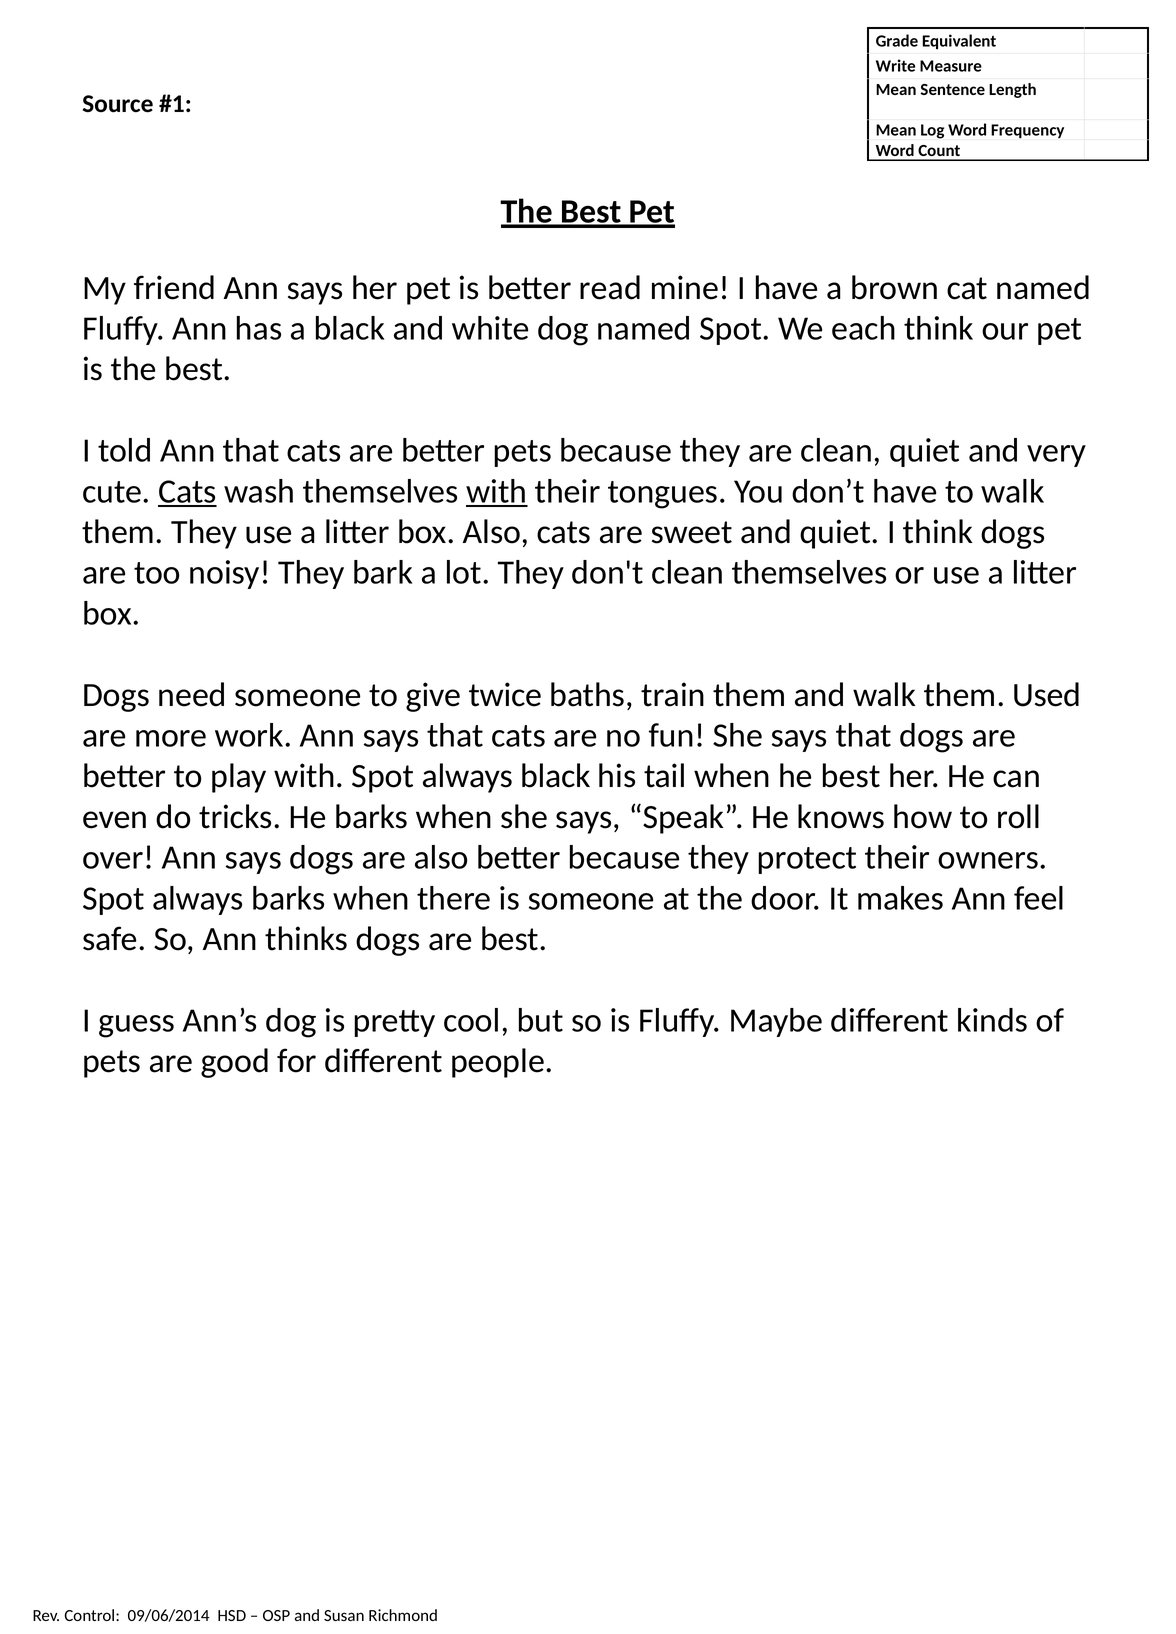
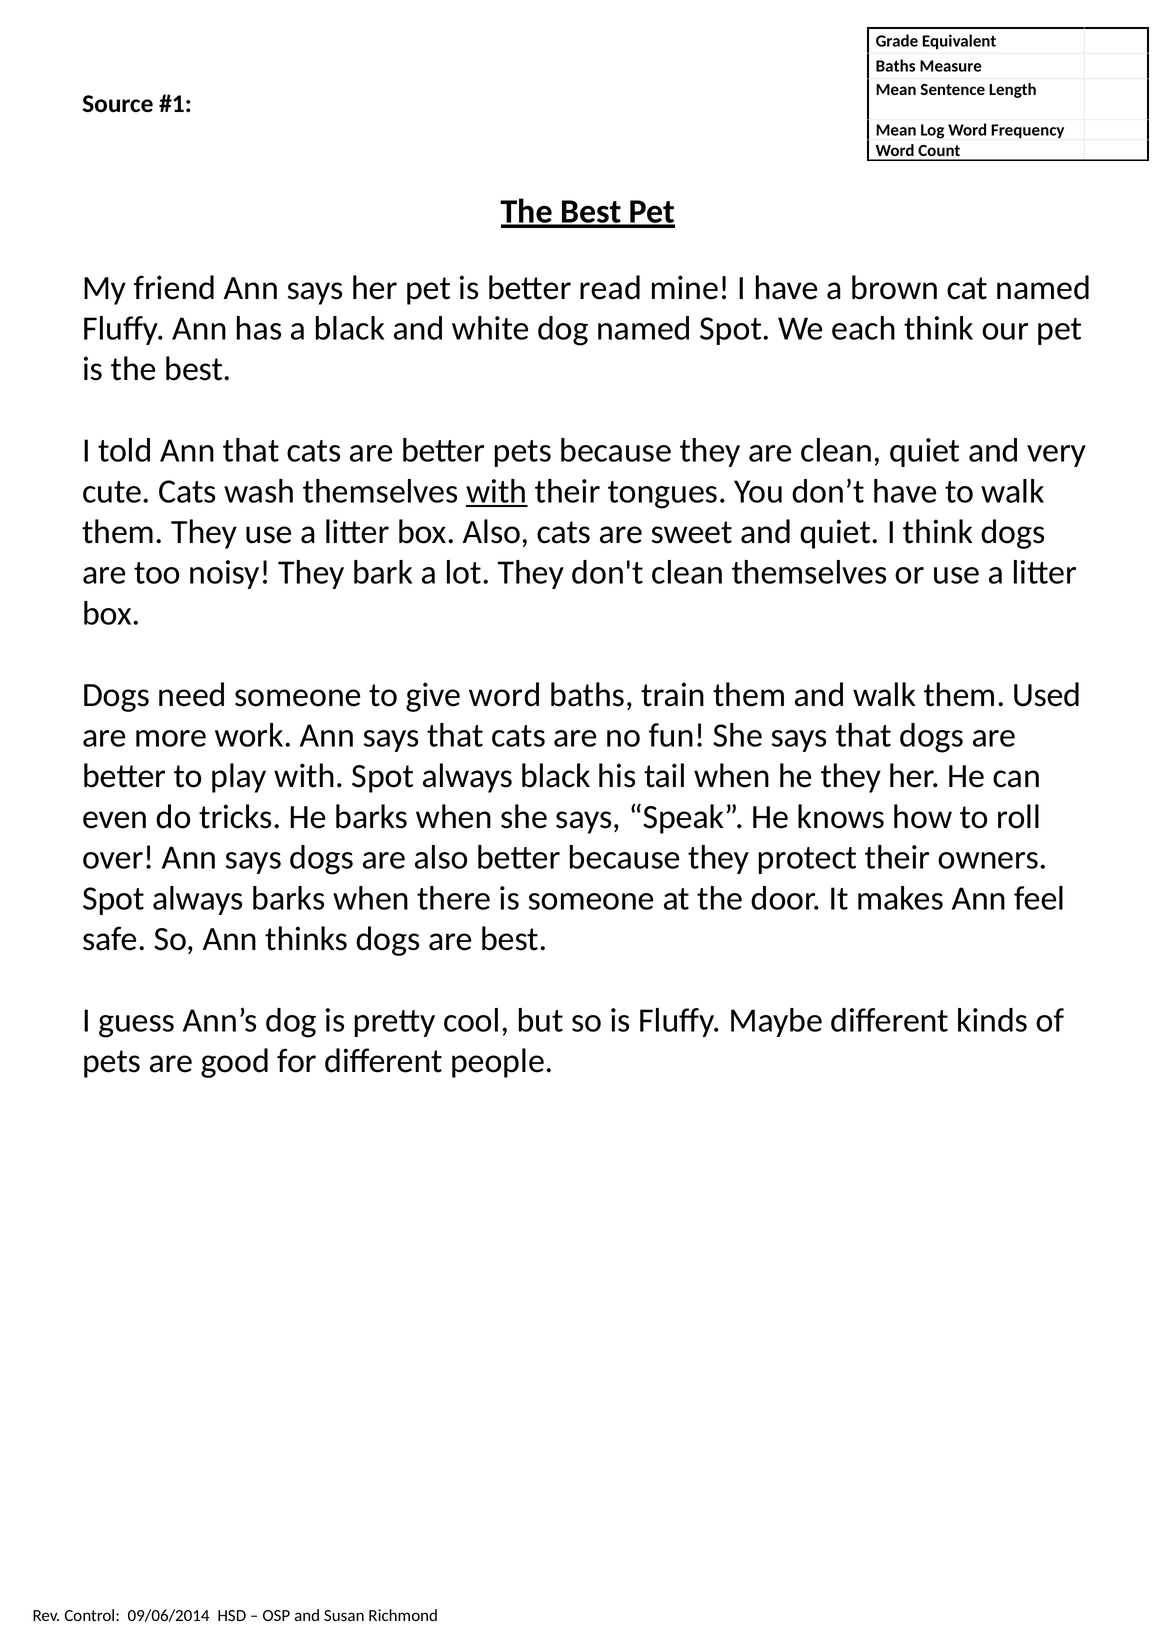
Write: Write -> Baths (896, 66)
Cats underline: present -> none (187, 491)
give twice: twice -> word (505, 695)
he best: best -> they (851, 776)
